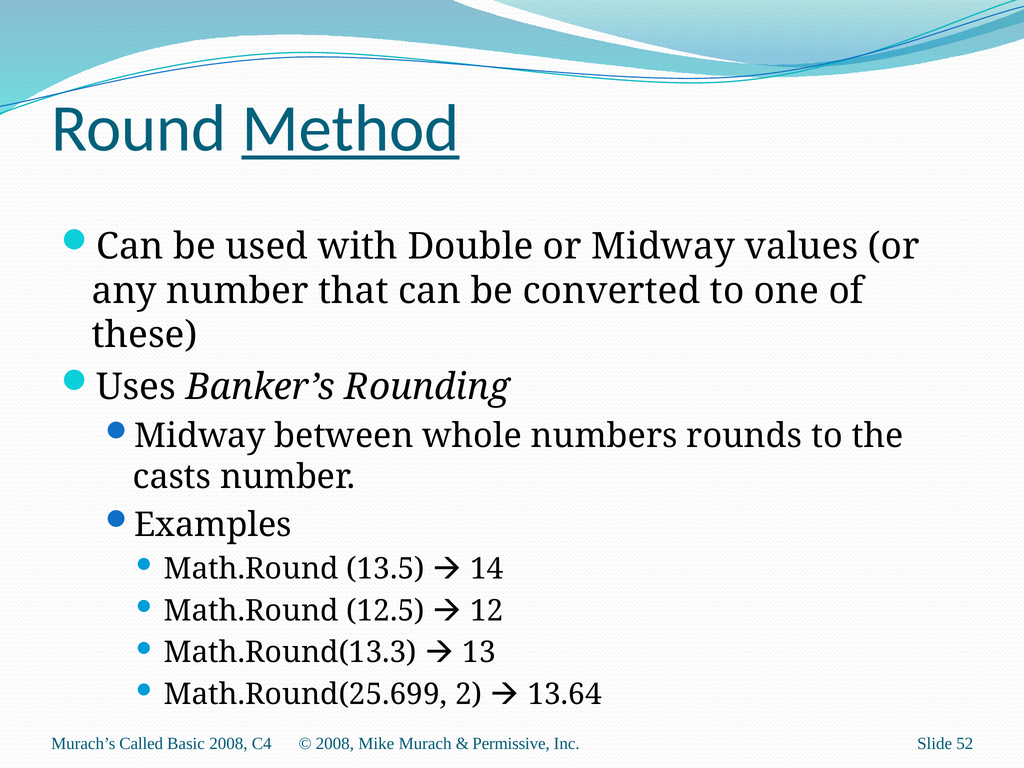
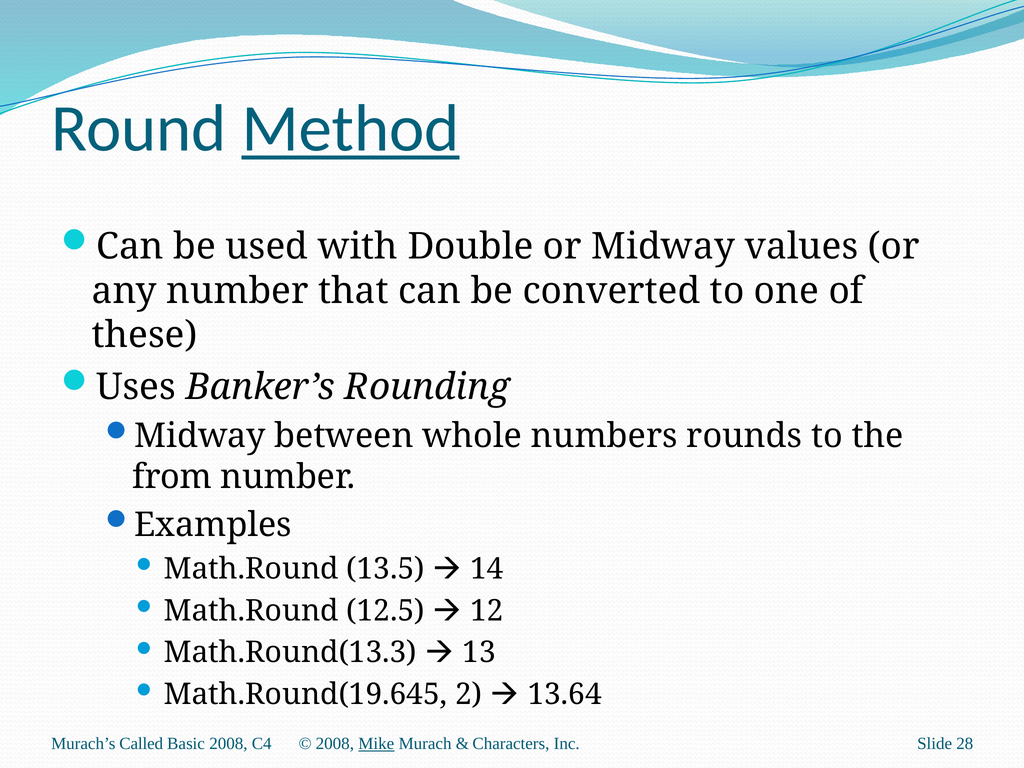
casts: casts -> from (172, 477)
Math.Round(25.699: Math.Round(25.699 -> Math.Round(19.645 (305, 694)
Mike underline: none -> present (376, 744)
Permissive: Permissive -> Characters (511, 744)
52: 52 -> 28 (965, 744)
